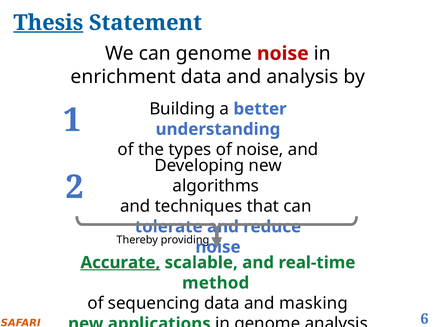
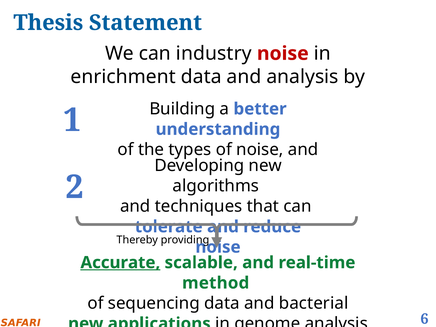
Thesis underline: present -> none (48, 23)
can genome: genome -> industry (214, 53)
masking: masking -> bacterial (314, 303)
